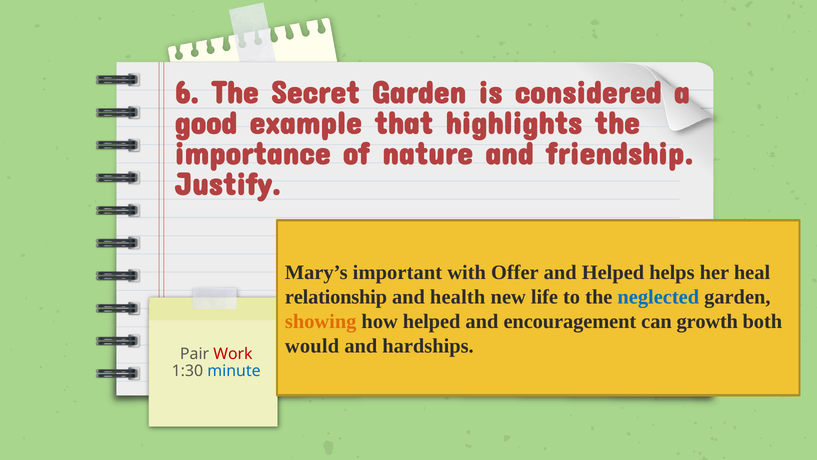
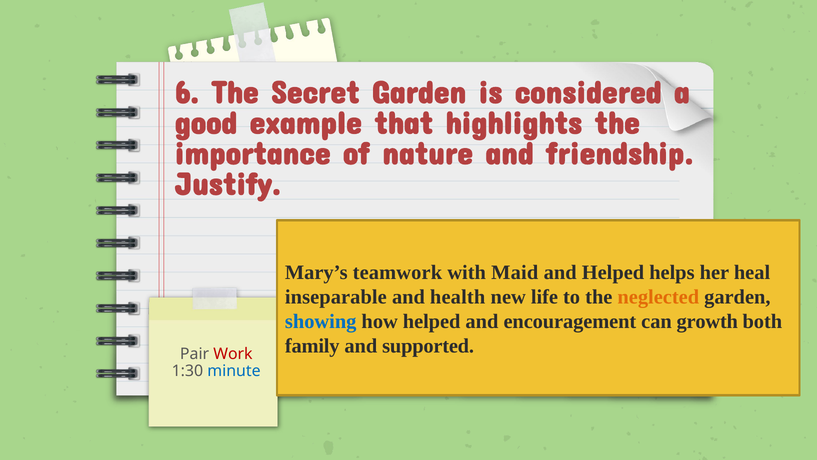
important: important -> teamwork (397, 272)
Offer: Offer -> Maid (515, 272)
relationship: relationship -> inseparable (336, 297)
neglected colour: blue -> orange (658, 297)
showing colour: orange -> blue (321, 321)
would: would -> family (312, 346)
hardships: hardships -> supported (428, 346)
